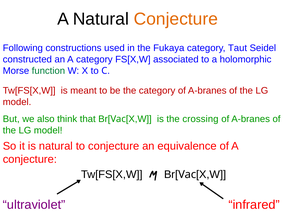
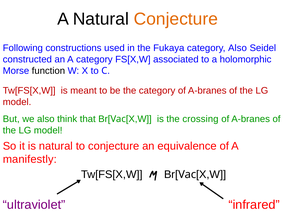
category Taut: Taut -> Also (237, 48)
function colour: green -> black (48, 71)
conjecture: conjecture -> manifestly (30, 160)
